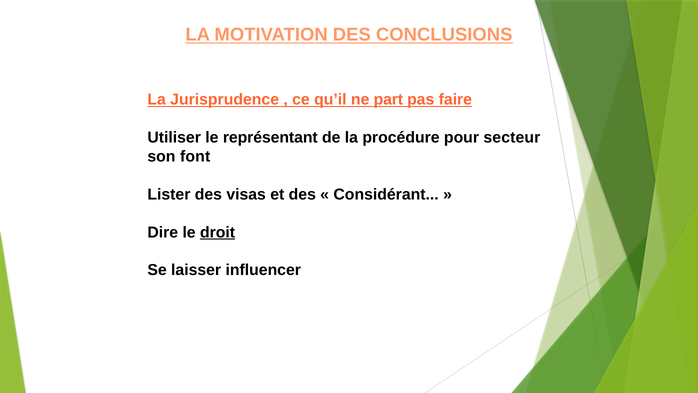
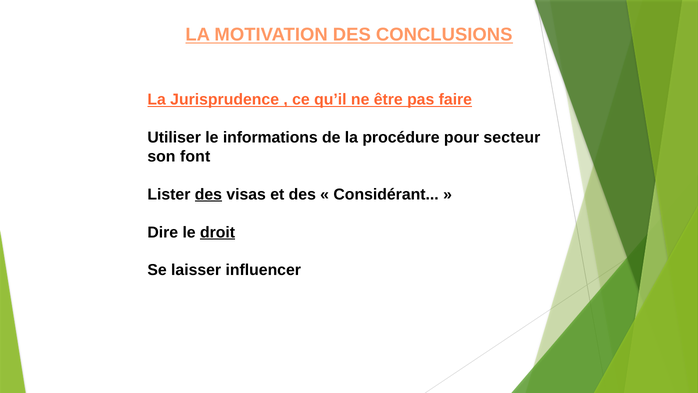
part: part -> être (388, 99)
représentant: représentant -> informations (270, 137)
des underline: none -> present (208, 194)
